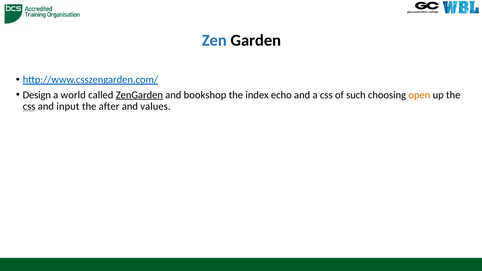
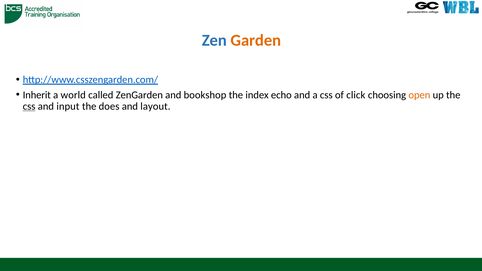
Garden colour: black -> orange (256, 41)
Design: Design -> Inherit (37, 95)
ZenGarden underline: present -> none (139, 95)
such: such -> click (356, 95)
after: after -> does (109, 106)
values: values -> layout (155, 106)
